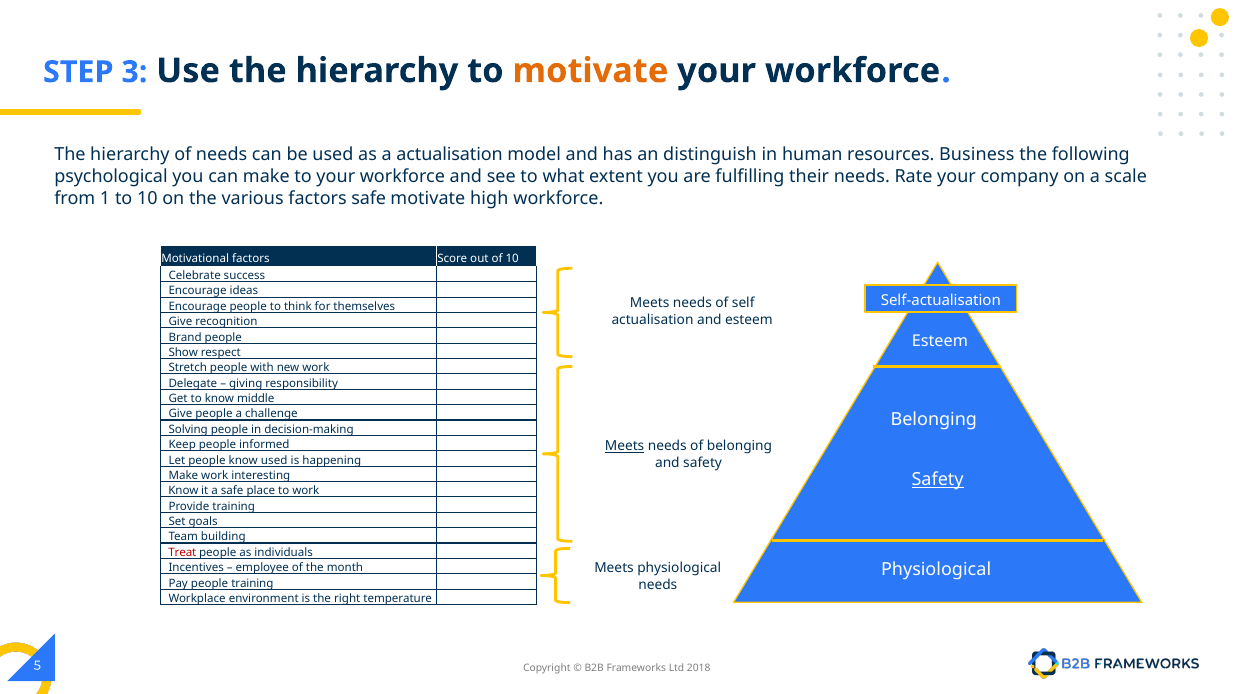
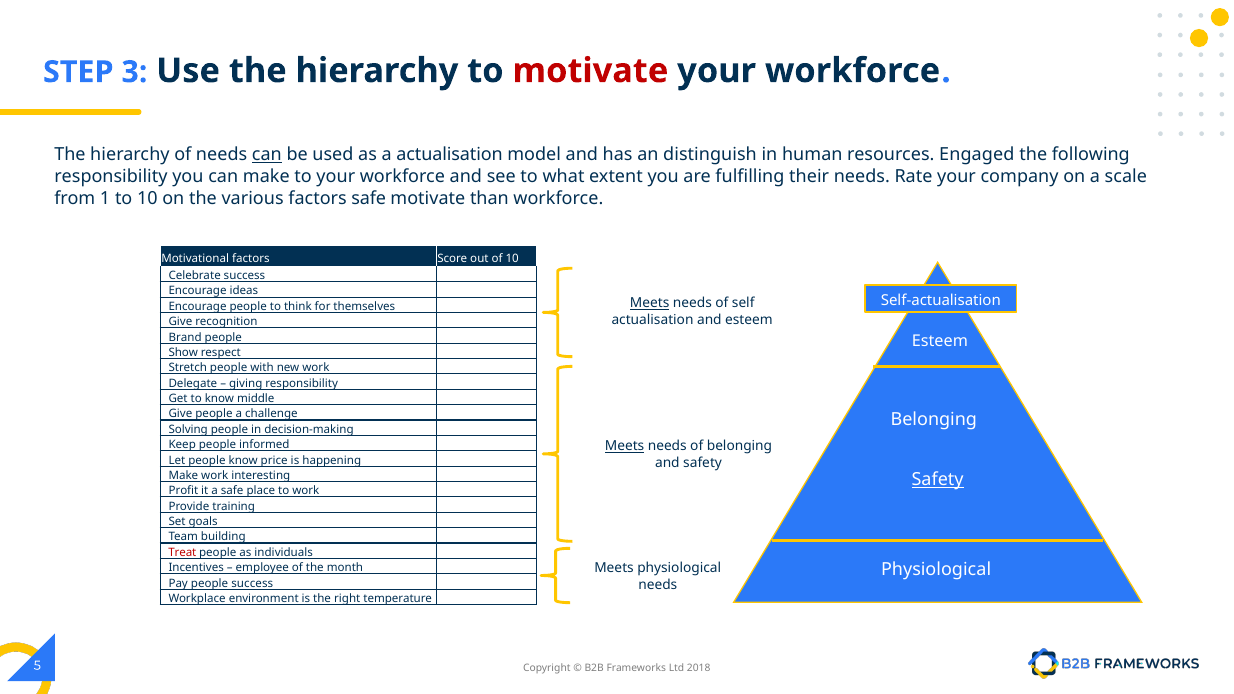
motivate colour: orange -> red (590, 71)
can underline: none -> present (267, 155)
Business: Business -> Engaged (977, 155)
psychological: psychological -> responsibility (111, 176)
high: high -> than (489, 198)
Meets underline: none -> present (650, 303)
know used: used -> price (274, 460)
Know: Know -> Profit (183, 491)
people training: training -> success (252, 583)
